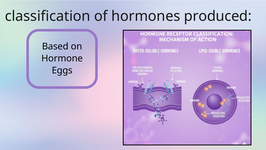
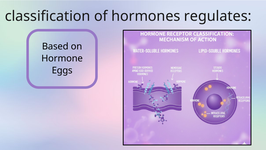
produced: produced -> regulates (218, 16)
